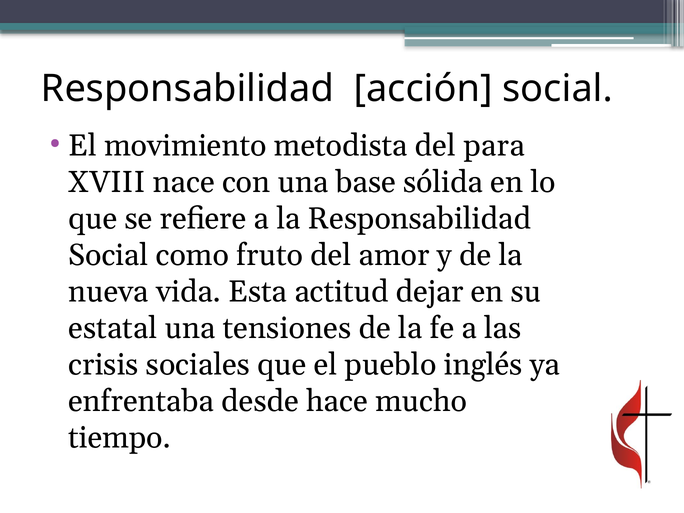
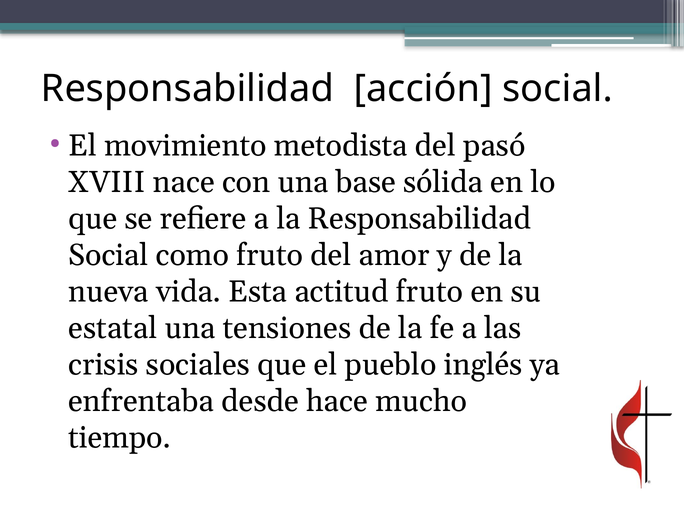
para: para -> pasó (494, 146)
actitud dejar: dejar -> fruto (430, 292)
